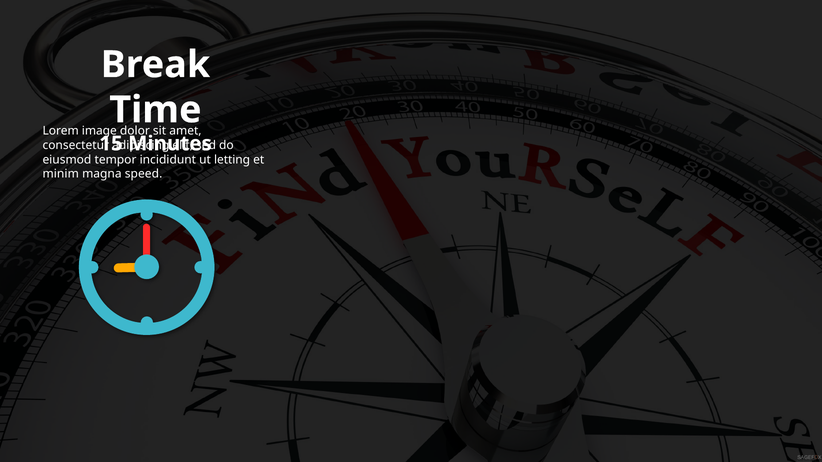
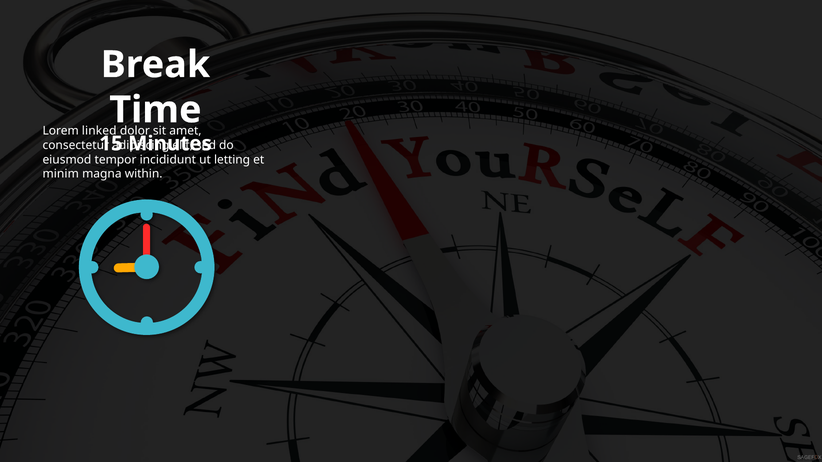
image: image -> linked (99, 131)
speed: speed -> within (144, 174)
